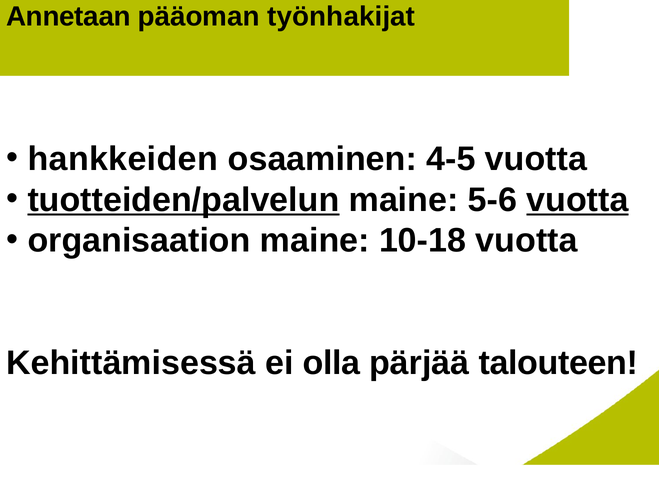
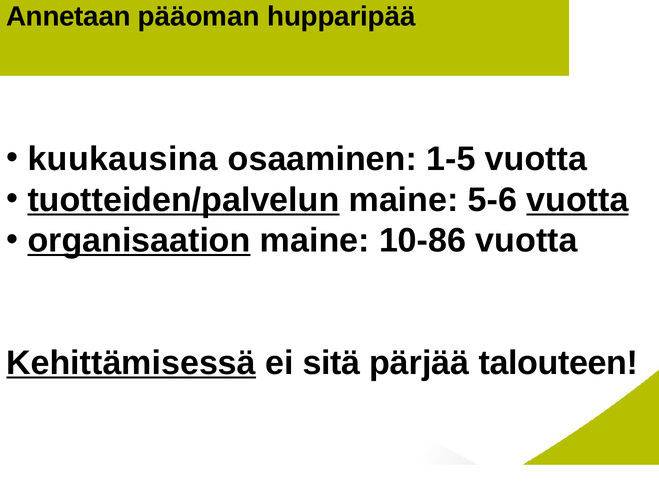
työnhakijat: työnhakijat -> hupparipää (341, 17)
hankkeiden: hankkeiden -> kuukausina (123, 159)
4-5: 4-5 -> 1-5 (451, 159)
organisaation underline: none -> present (139, 241)
10-18: 10-18 -> 10-86 (423, 241)
Kehittämisessä underline: none -> present (131, 363)
olla: olla -> sitä (331, 363)
